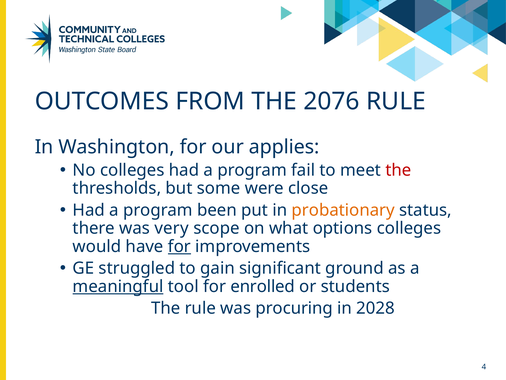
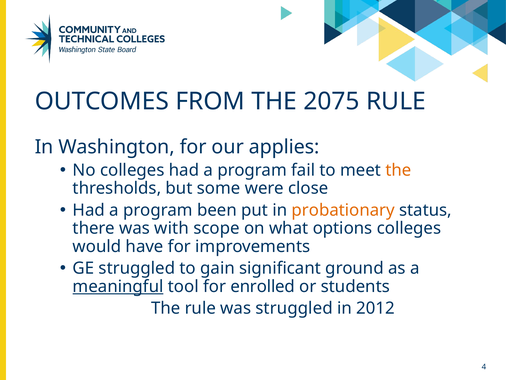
2076: 2076 -> 2075 (332, 101)
the colour: red -> orange (398, 170)
very: very -> with (172, 228)
for underline: present -> none (179, 246)
was procuring: procuring -> struggled (294, 308)
2028: 2028 -> 2012 (376, 308)
